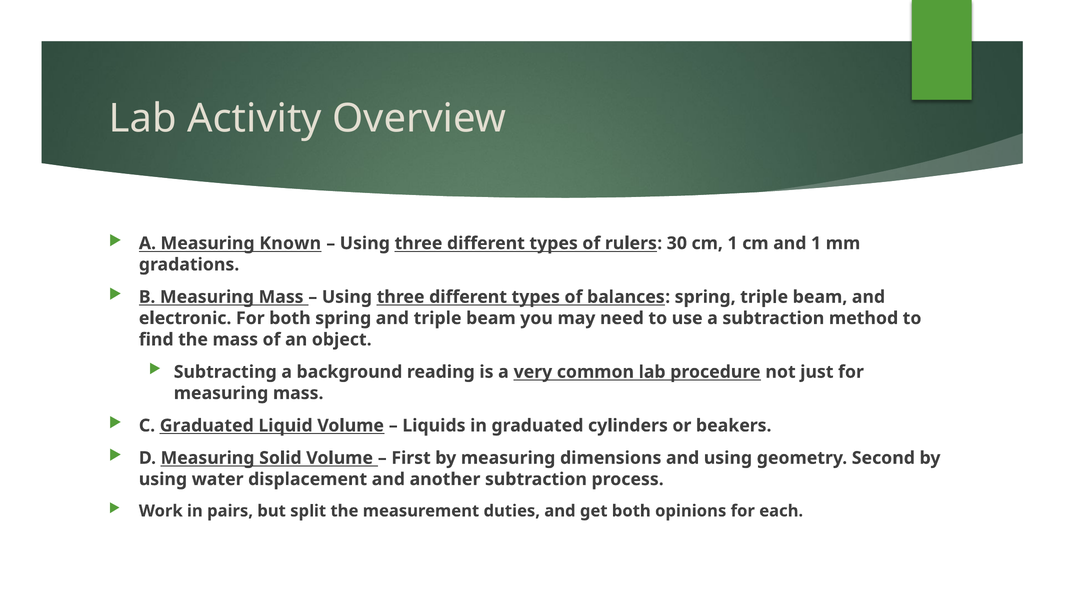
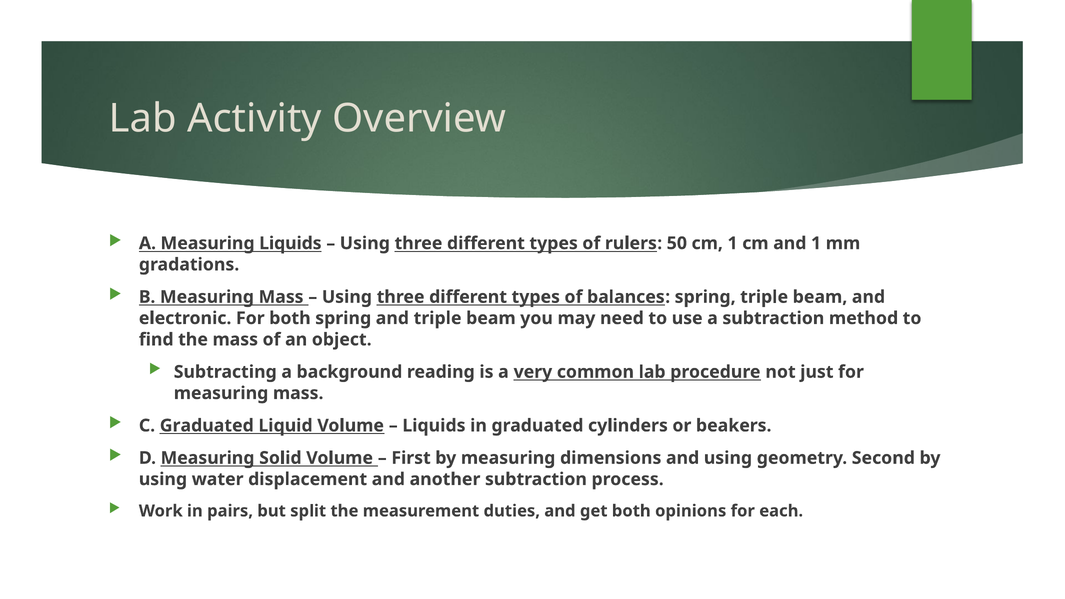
Measuring Known: Known -> Liquids (290, 243)
30: 30 -> 50 (677, 243)
